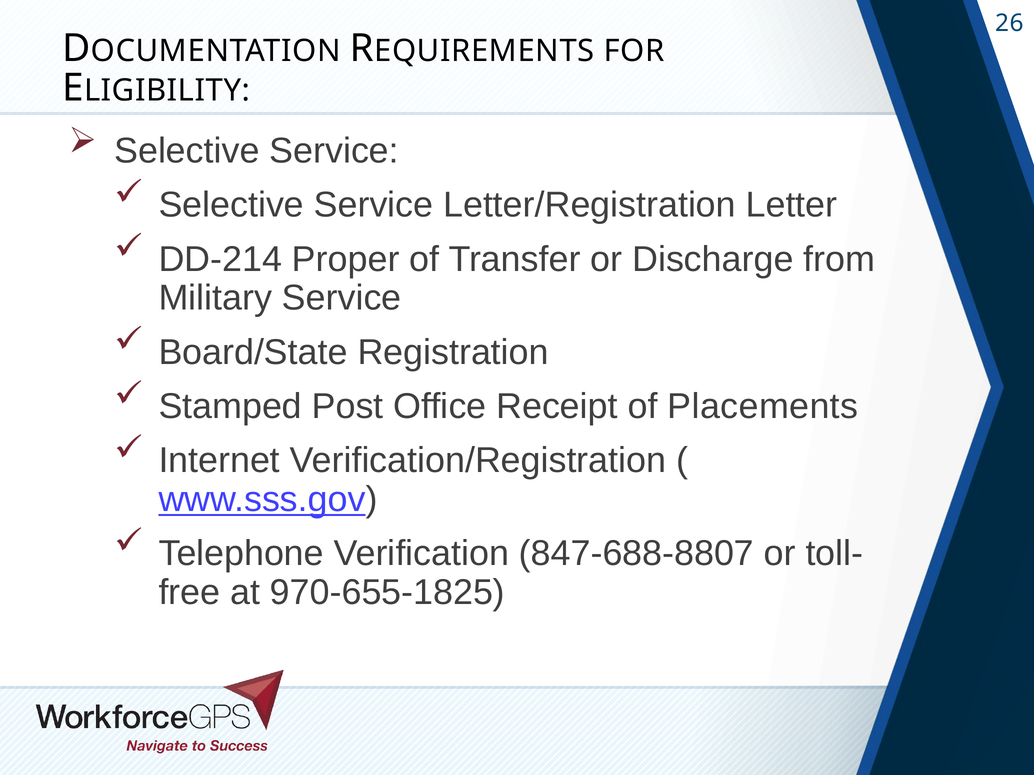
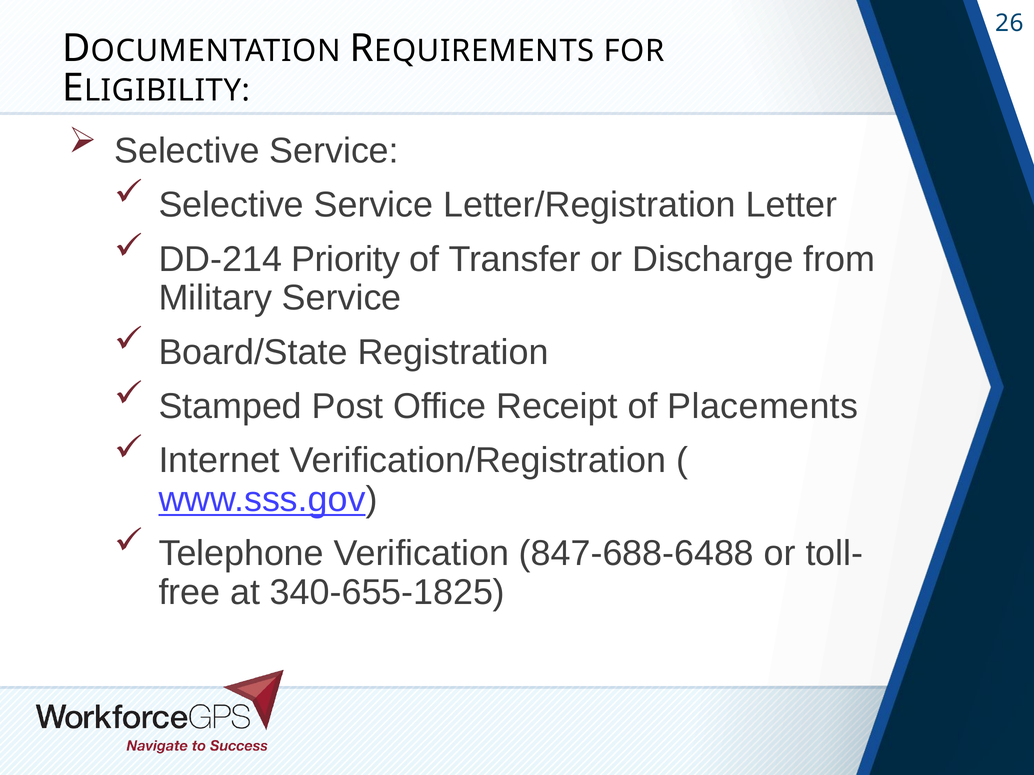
Proper: Proper -> Priority (346, 259)
847-688-8807: 847-688-8807 -> 847-688-6488 (636, 554)
970-655-1825: 970-655-1825 -> 340-655-1825 (387, 593)
